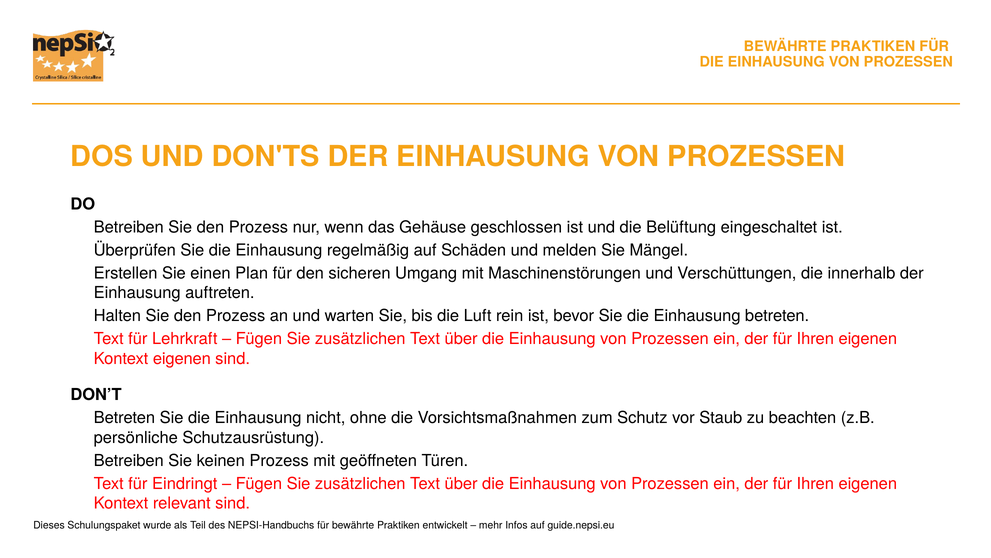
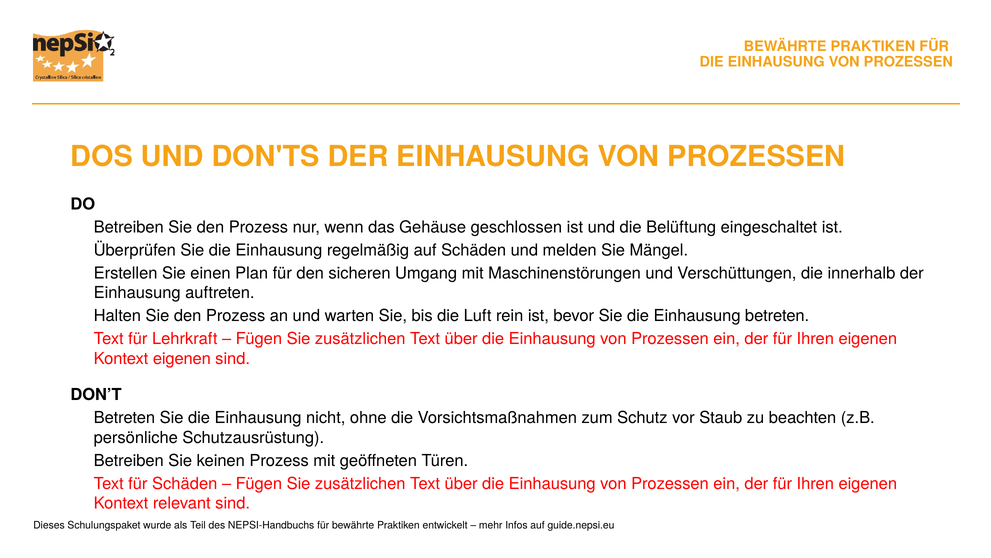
für Eindringt: Eindringt -> Schäden (185, 483)
